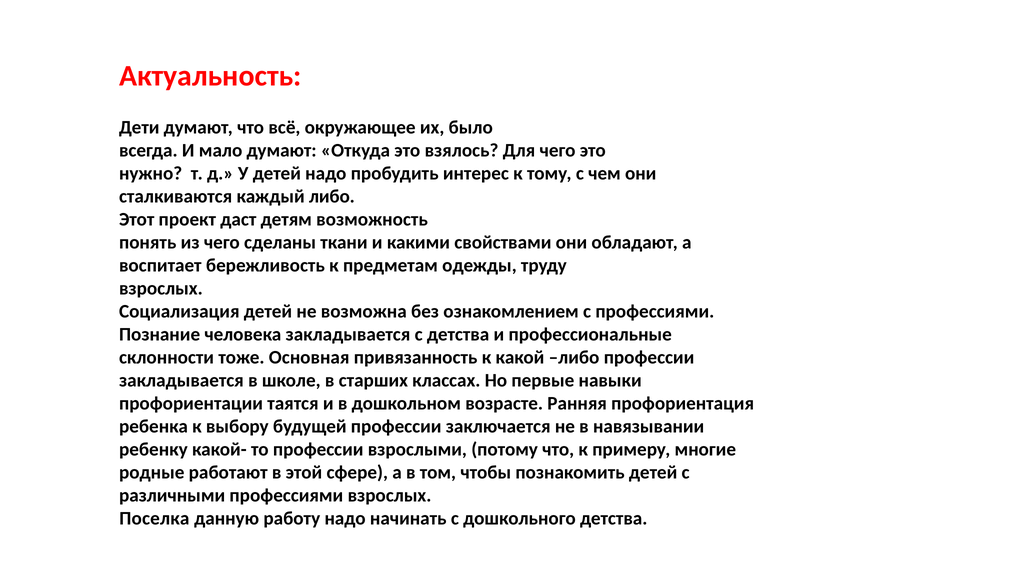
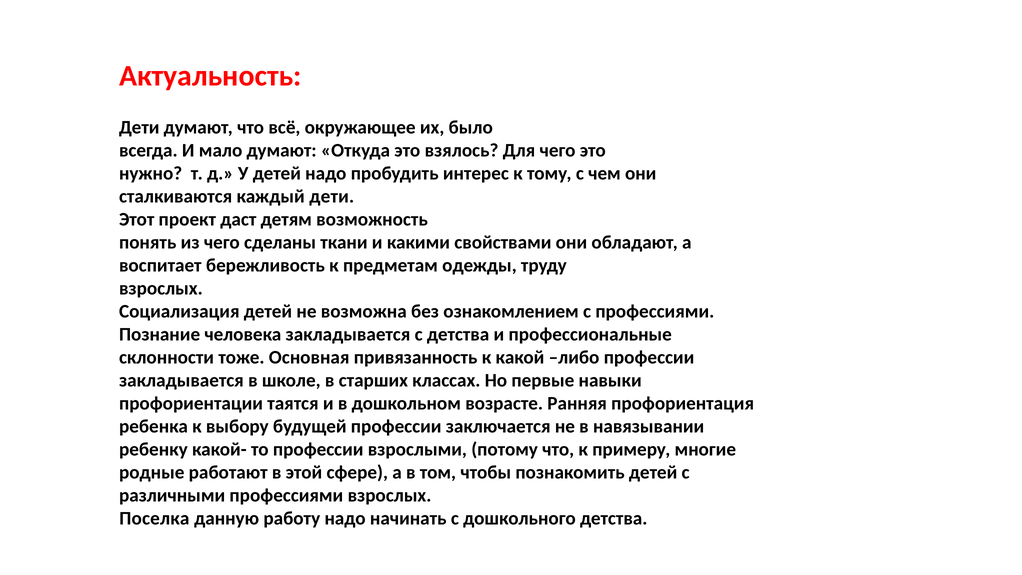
каждый либо: либо -> дети (332, 197)
